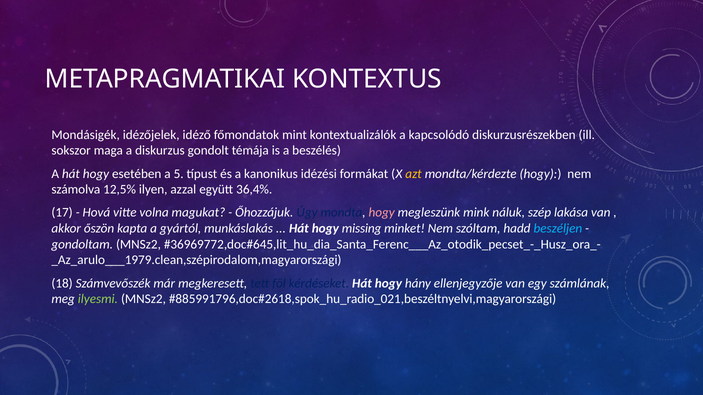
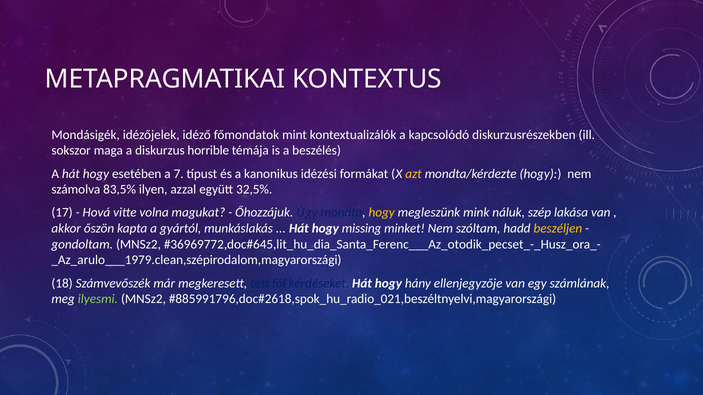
gondolt: gondolt -> horrible (208, 151)
5: 5 -> 7 (179, 174)
12,5%: 12,5% -> 83,5% (120, 190)
36,4%: 36,4% -> 32,5% (254, 190)
hogy colour: pink -> yellow (382, 213)
beszéljen colour: light blue -> yellow (558, 229)
